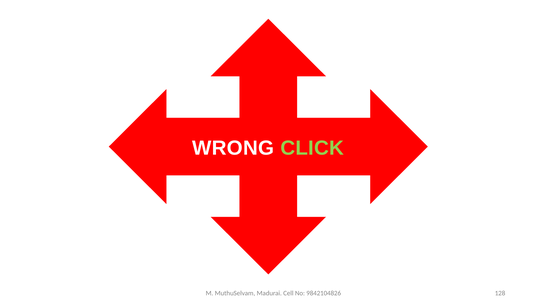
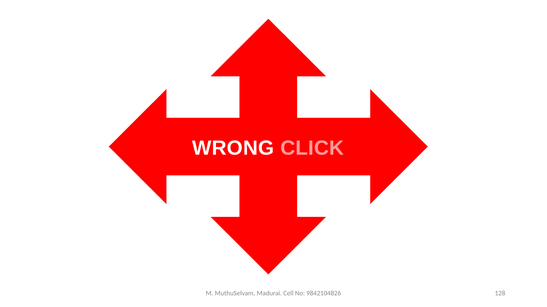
CLICK colour: light green -> pink (312, 148)
